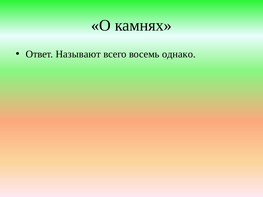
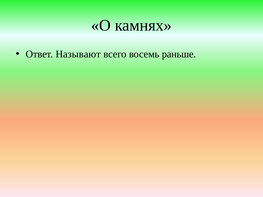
однако: однако -> раньше (179, 54)
